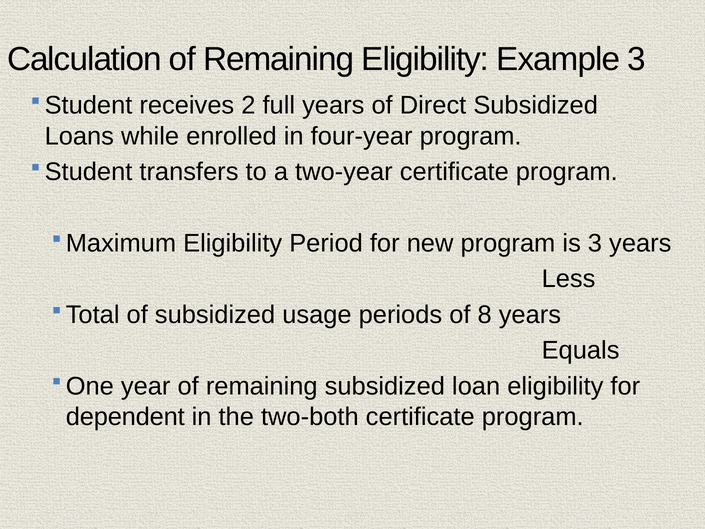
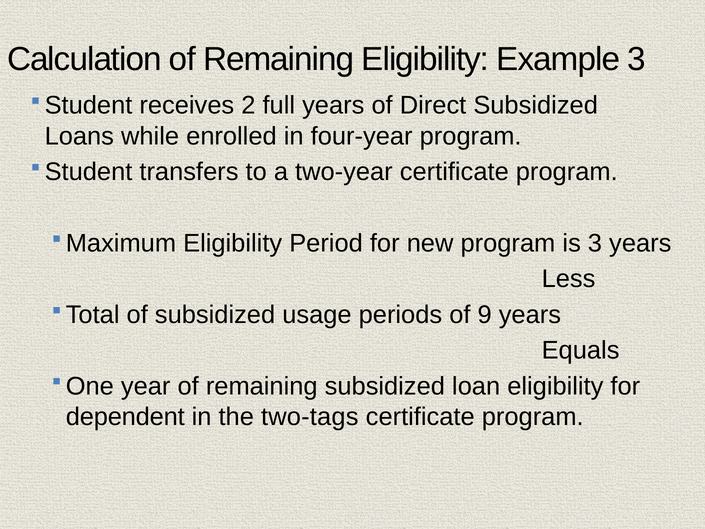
8: 8 -> 9 (485, 315)
two-both: two-both -> two-tags (310, 417)
